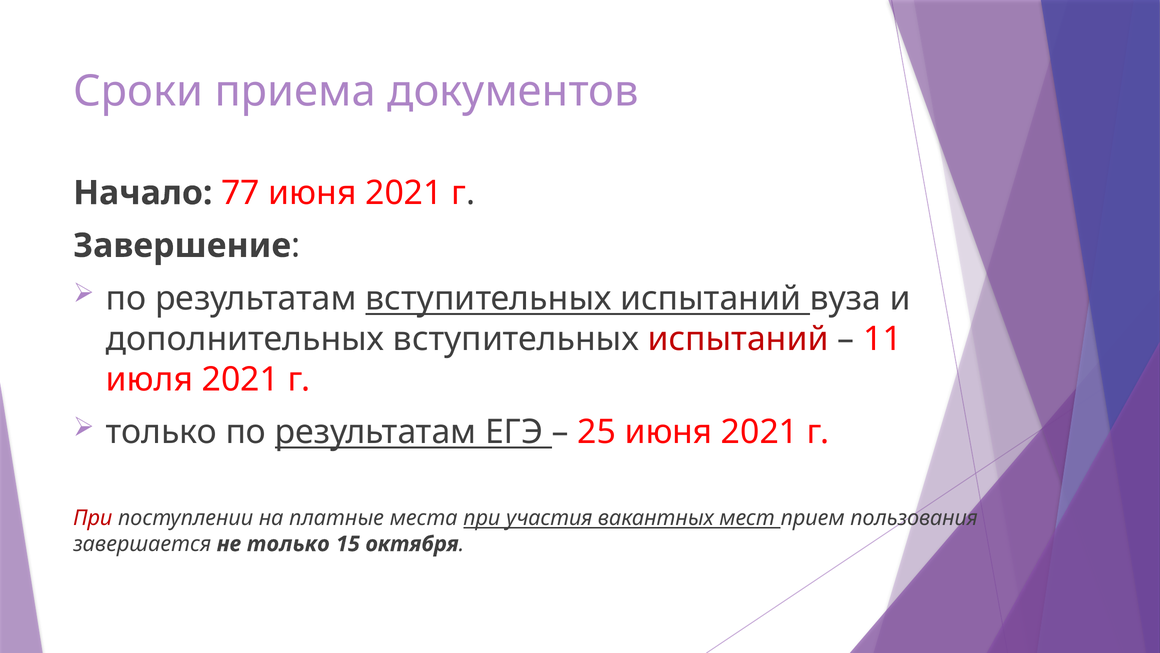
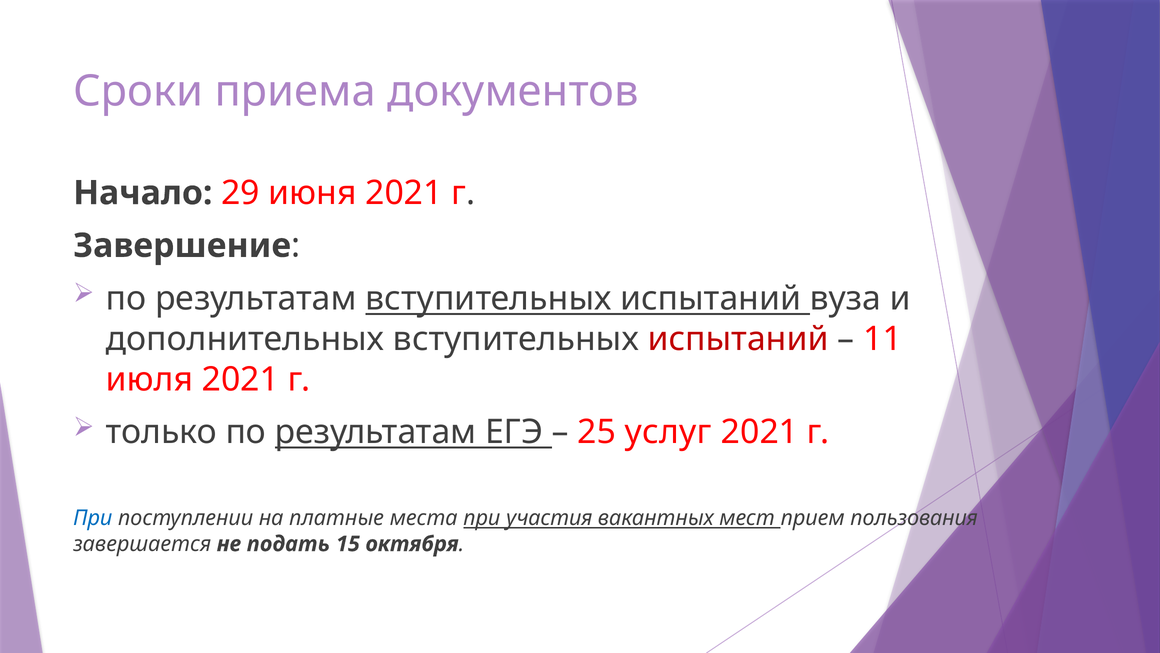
77: 77 -> 29 (240, 193)
25 июня: июня -> услуг (668, 432)
При colour: red -> blue (93, 517)
не только: только -> подать (288, 544)
